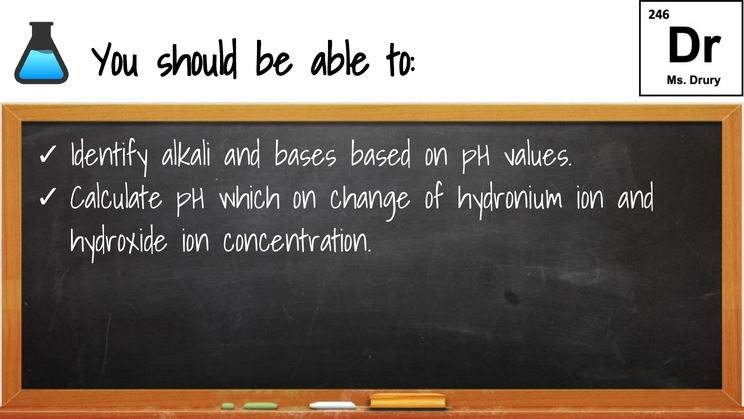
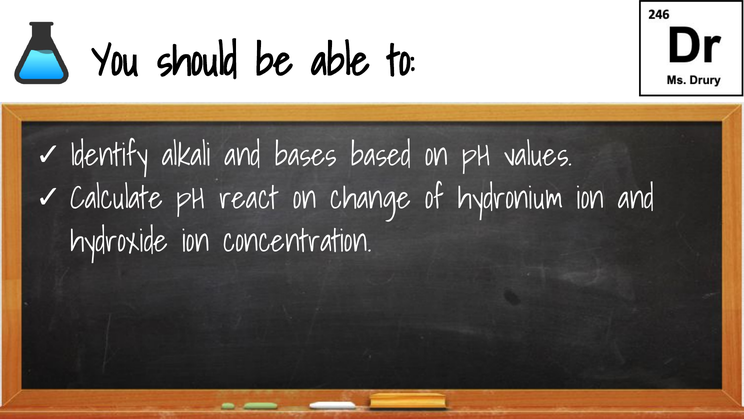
which: which -> react (249, 198)
